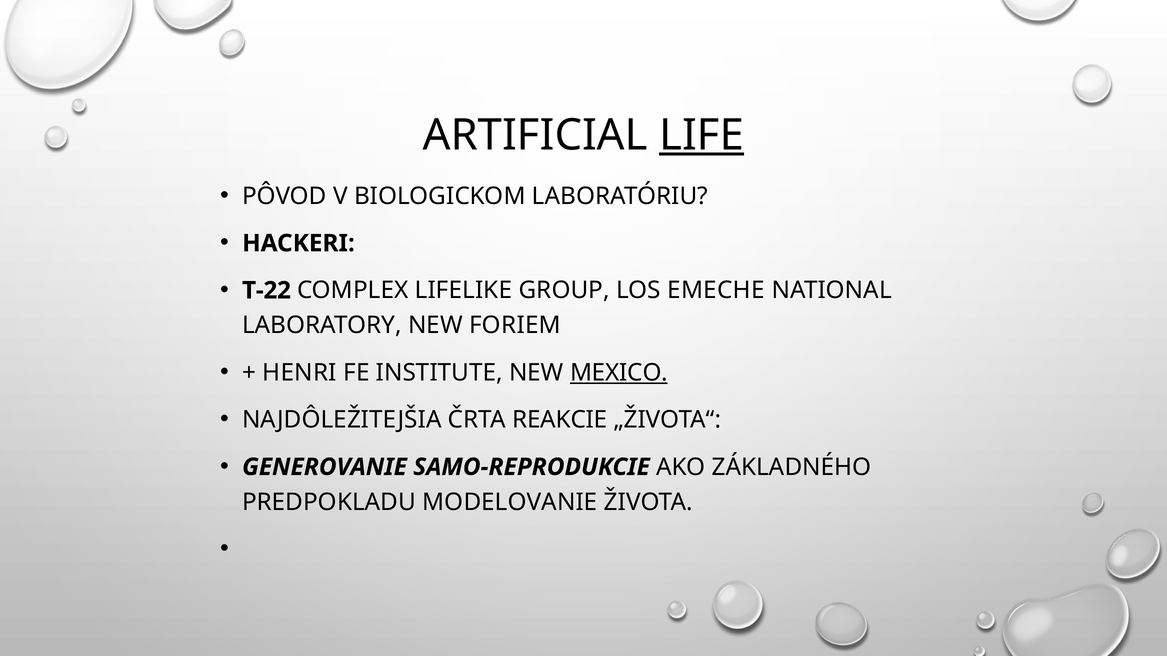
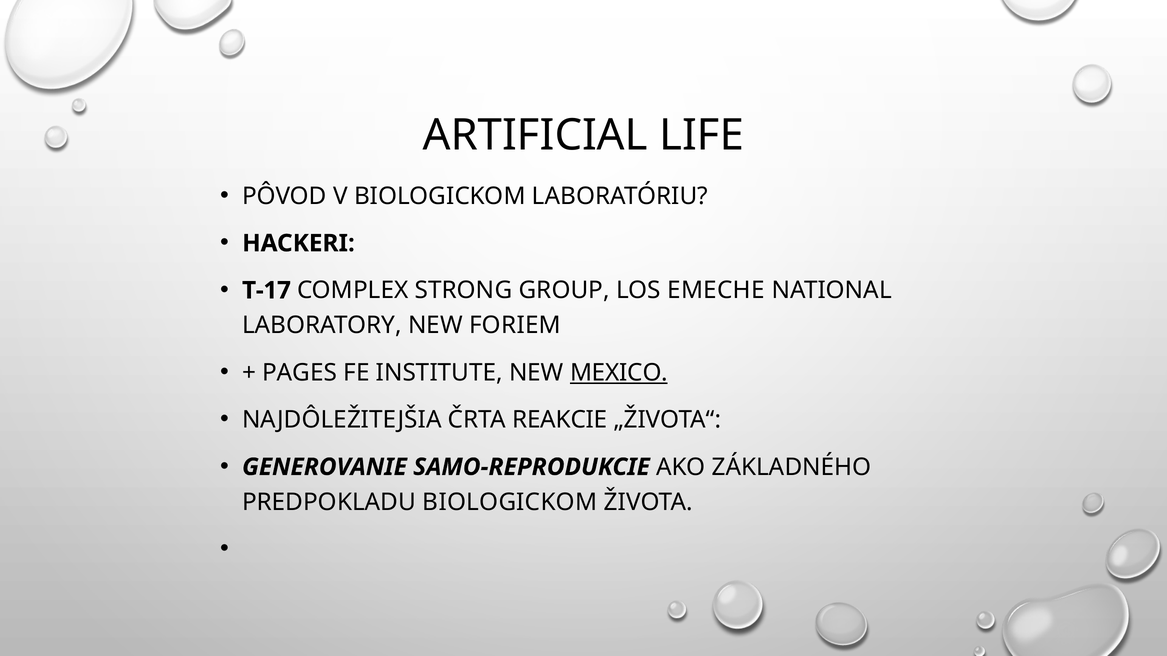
LIFE underline: present -> none (702, 135)
T-22: T-22 -> T-17 (267, 291)
LIFELIKE: LIFELIKE -> STRONG (463, 291)
HENRI: HENRI -> PAGES (300, 373)
PREDPOKLADU MODELOVANIE: MODELOVANIE -> BIOLOGICKOM (510, 502)
